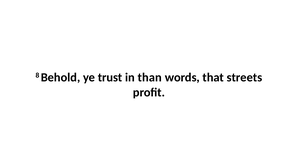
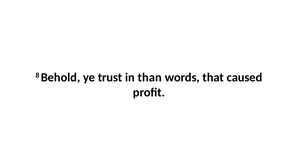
streets: streets -> caused (244, 77)
